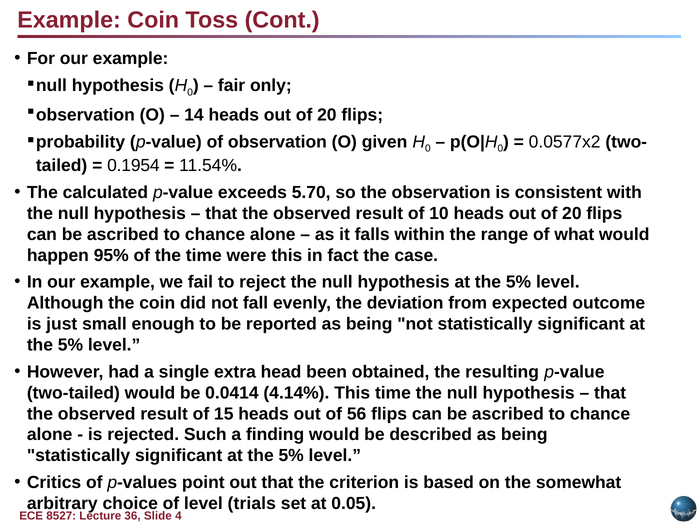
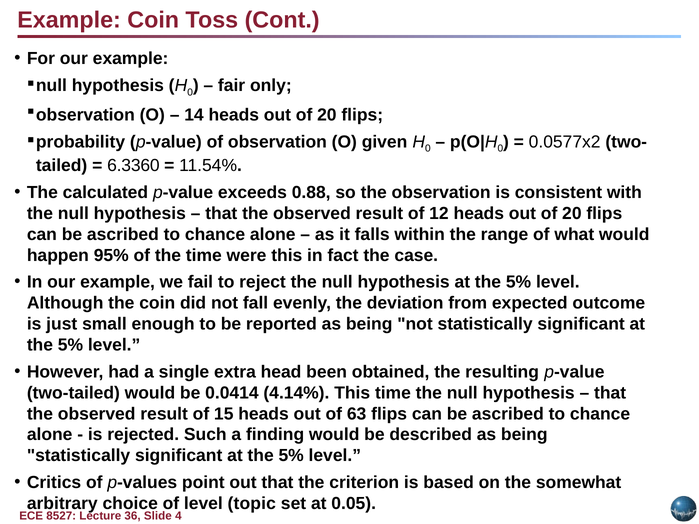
0.1954: 0.1954 -> 6.3360 (133, 166)
5.70: 5.70 -> 0.88 (311, 193)
10: 10 -> 12 (439, 214)
56: 56 -> 63 (357, 414)
trials: trials -> topic (252, 504)
